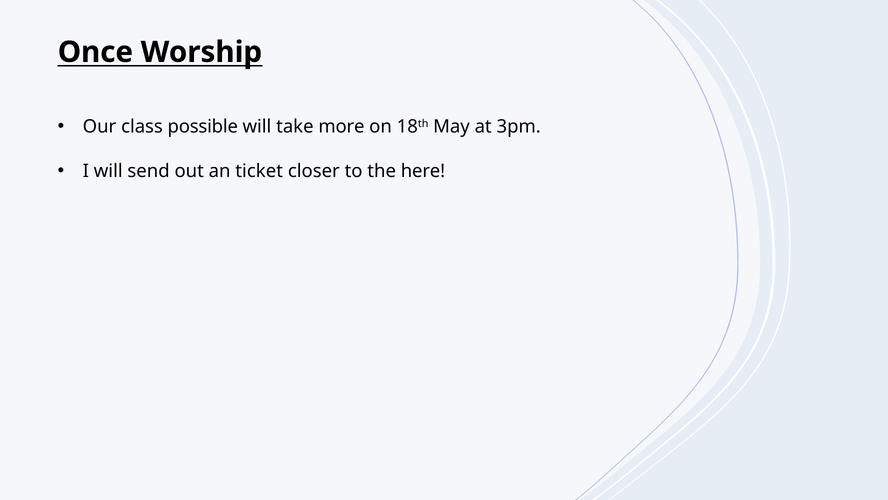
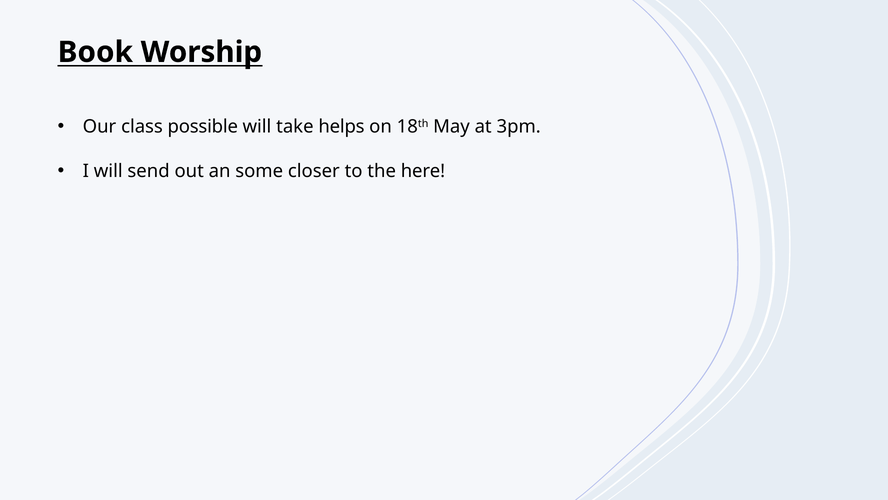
Once: Once -> Book (95, 52)
more: more -> helps (341, 127)
ticket: ticket -> some (259, 171)
